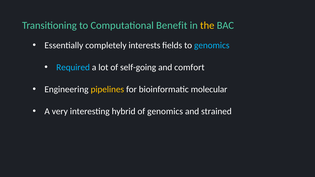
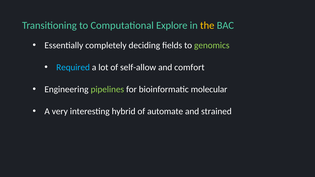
Benefit: Benefit -> Explore (172, 25)
interests: interests -> deciding (144, 45)
genomics colour: light blue -> light green (212, 45)
self-going: self-going -> self-allow (138, 67)
pipelines colour: yellow -> light green (107, 89)
of genomics: genomics -> automate (165, 111)
